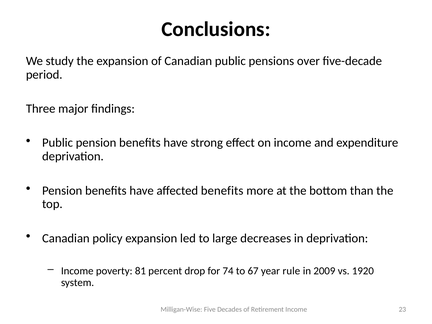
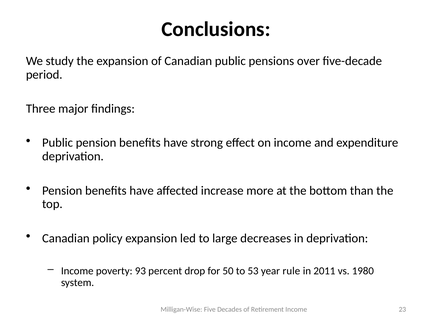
affected benefits: benefits -> increase (222, 191)
81: 81 -> 93 (140, 271)
74: 74 -> 50 (228, 271)
67: 67 -> 53 (253, 271)
2009: 2009 -> 2011 (324, 271)
1920: 1920 -> 1980 (363, 271)
